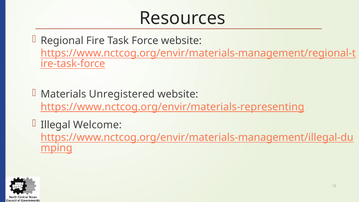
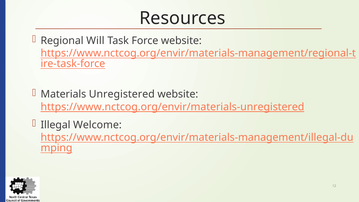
Fire: Fire -> Will (95, 41)
https://www.nctcog.org/envir/materials-representing: https://www.nctcog.org/envir/materials-representing -> https://www.nctcog.org/envir/materials-unregistered (172, 107)
